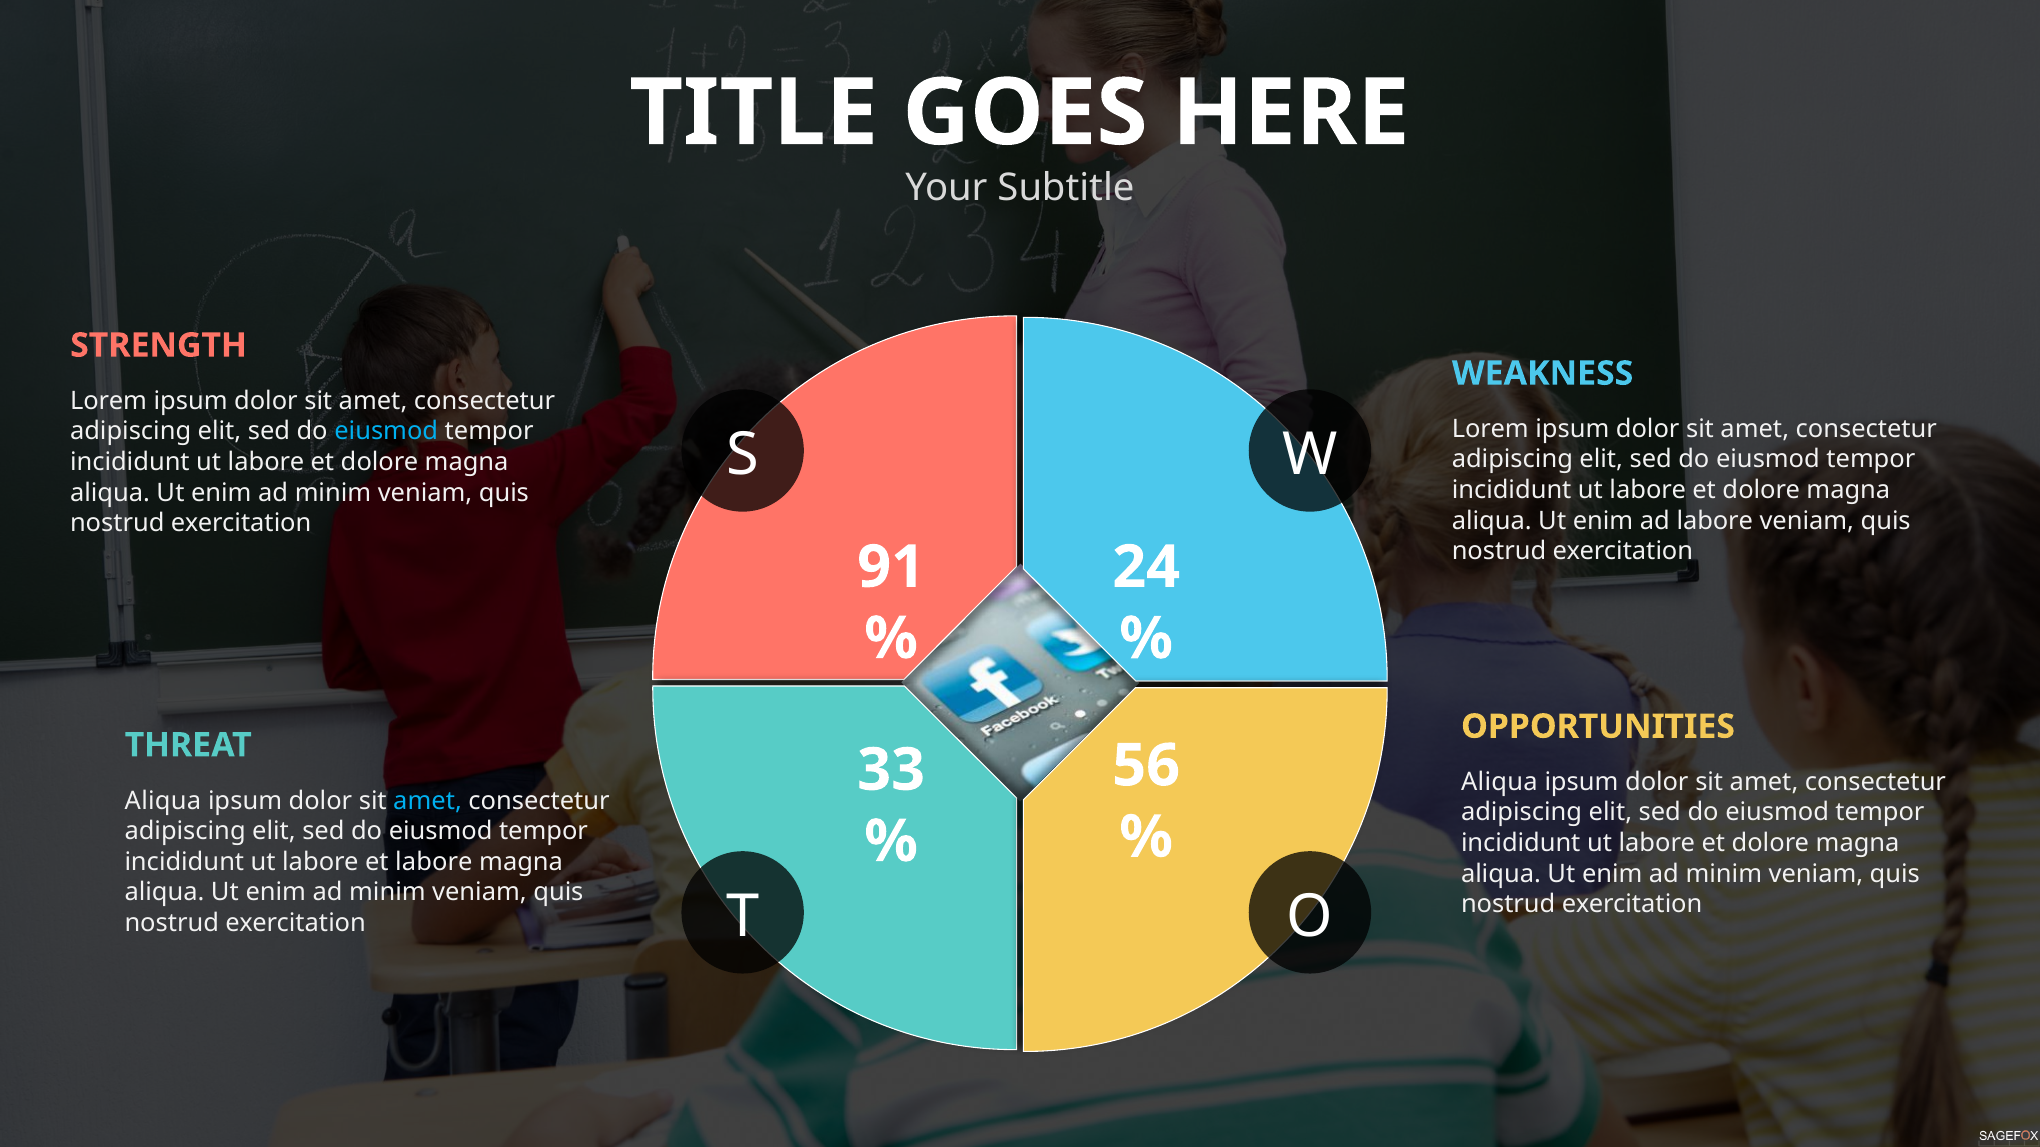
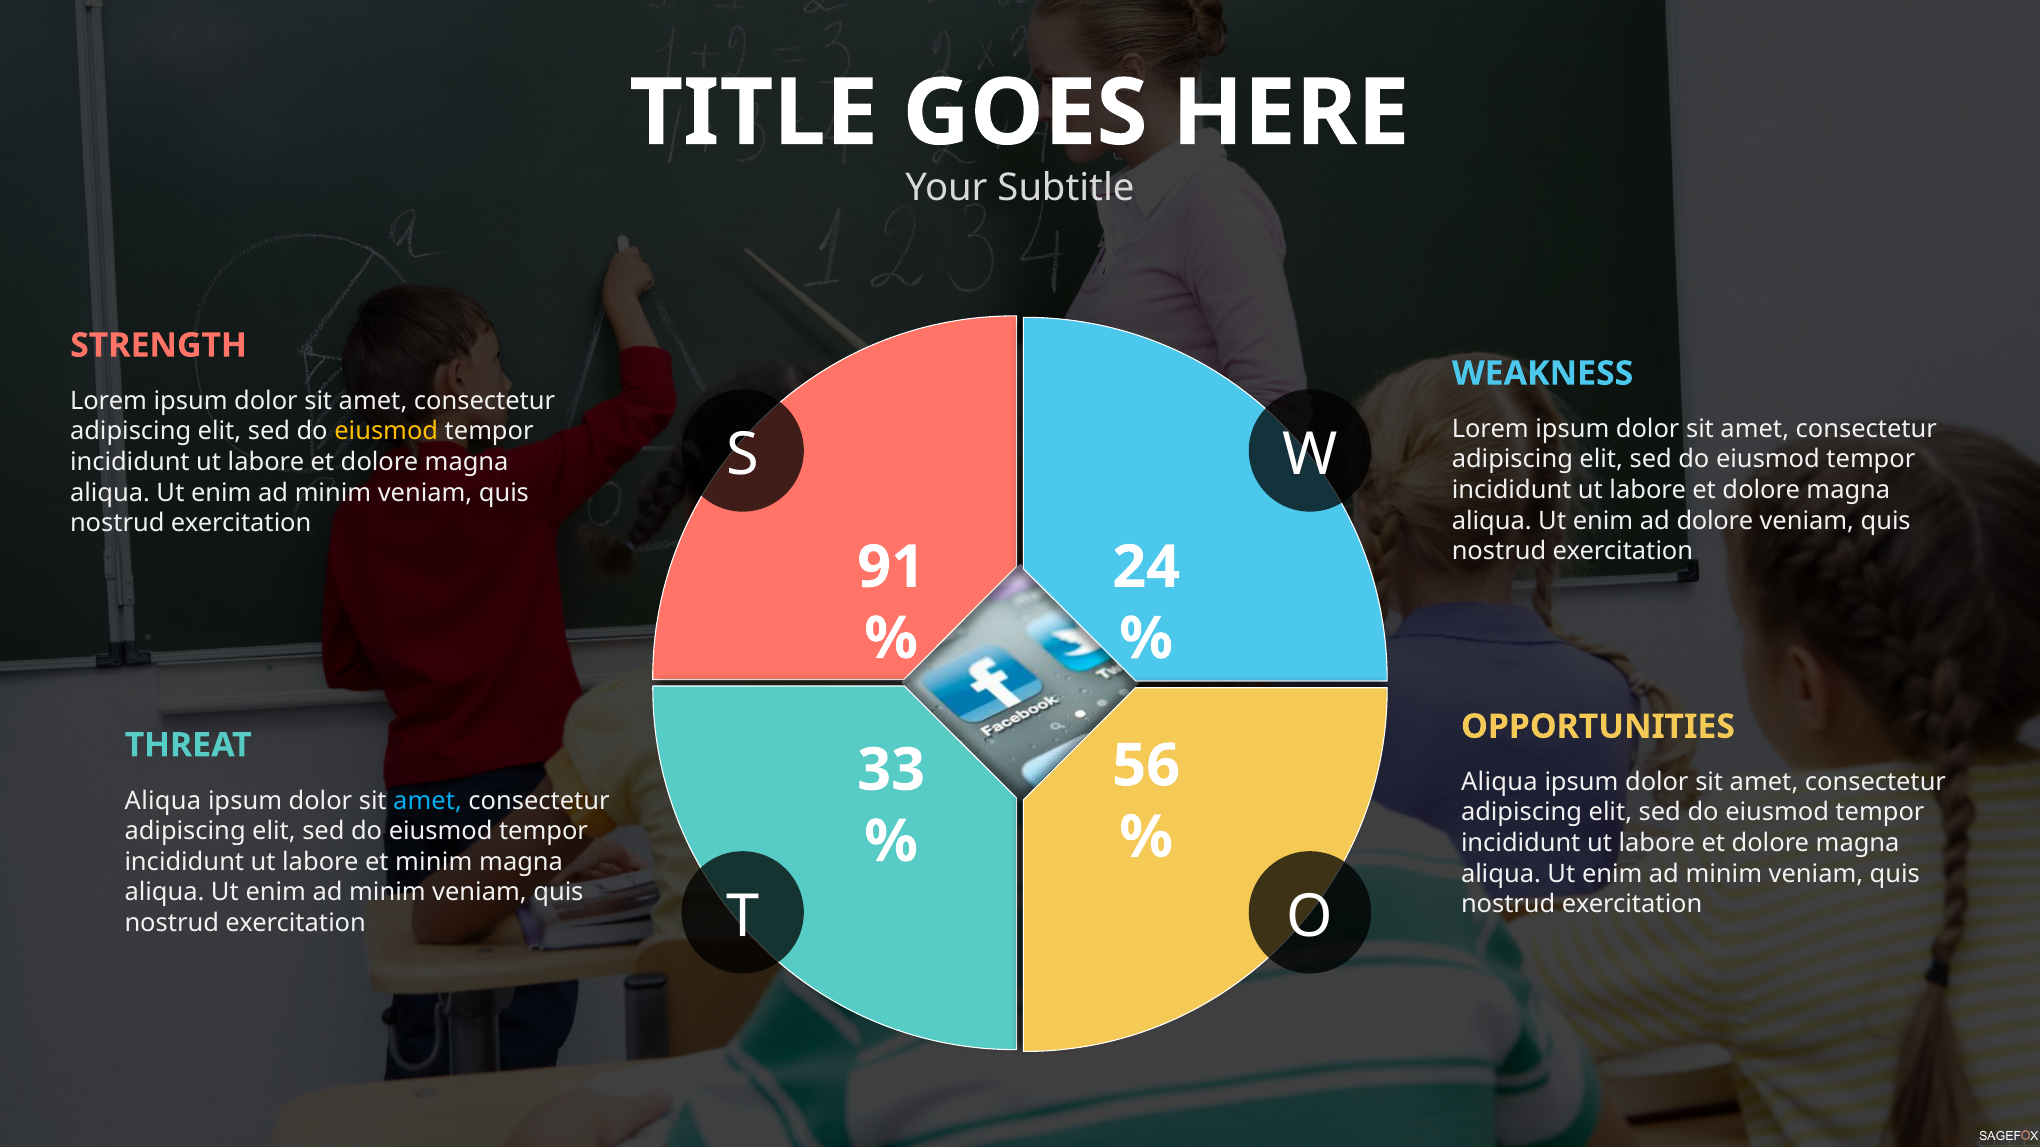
eiusmod colour: light blue -> yellow (386, 432)
ad labore: labore -> dolore (1715, 521)
et labore: labore -> minim (434, 862)
